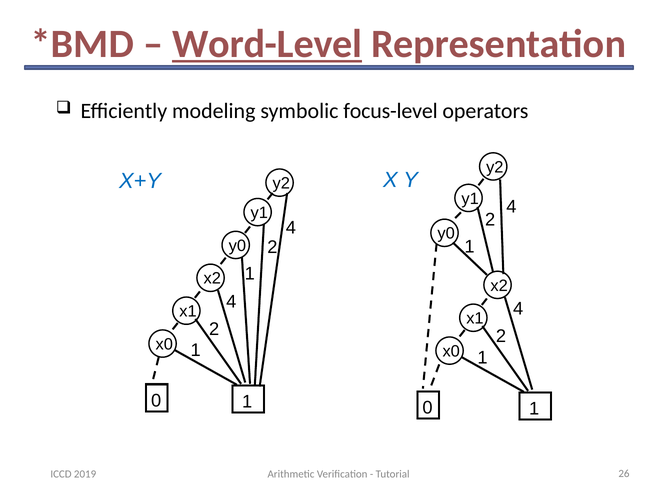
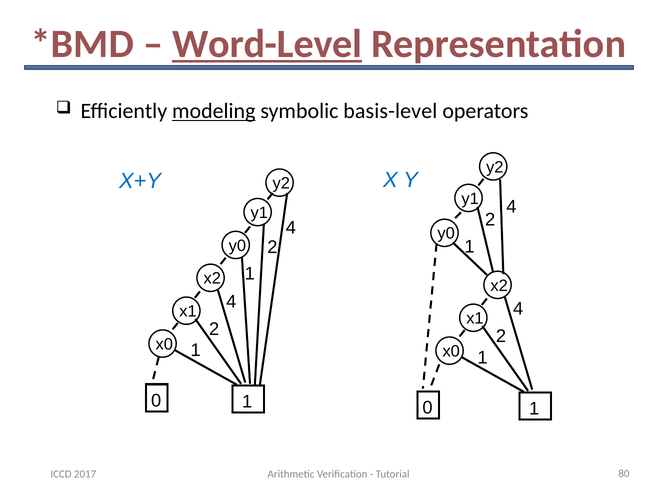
modeling underline: none -> present (214, 111)
focus-level: focus-level -> basis-level (390, 111)
2019: 2019 -> 2017 (85, 474)
26: 26 -> 80 (624, 474)
